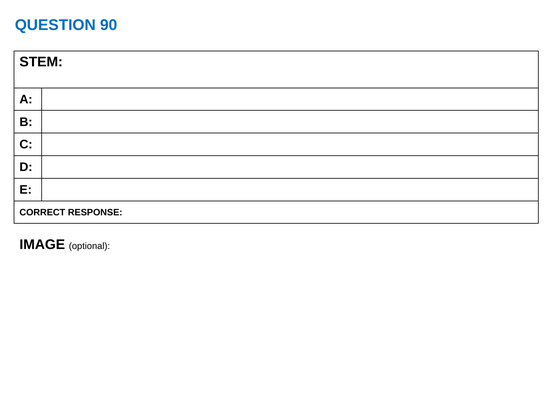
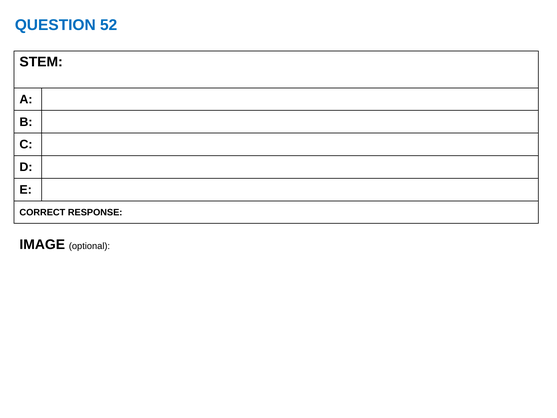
90: 90 -> 52 (109, 25)
